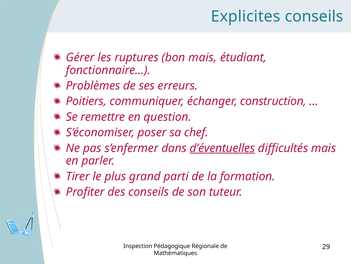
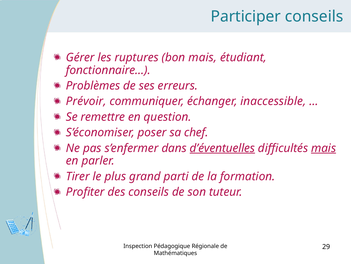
Explicites: Explicites -> Participer (246, 16)
Poitiers: Poitiers -> Prévoir (86, 101)
construction: construction -> inaccessible (273, 101)
mais underline: none -> present (324, 148)
